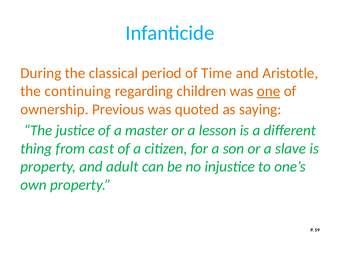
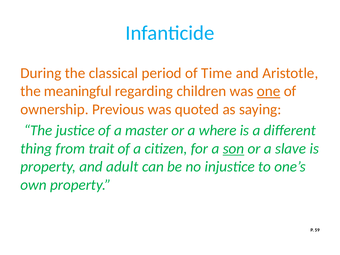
continuing: continuing -> meaningful (78, 91)
lesson: lesson -> where (218, 130)
cast: cast -> trait (101, 149)
son underline: none -> present (233, 149)
